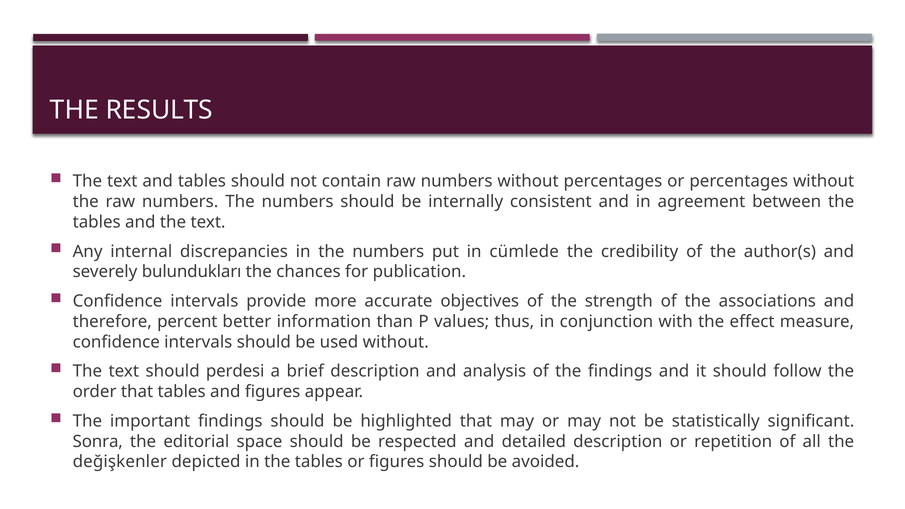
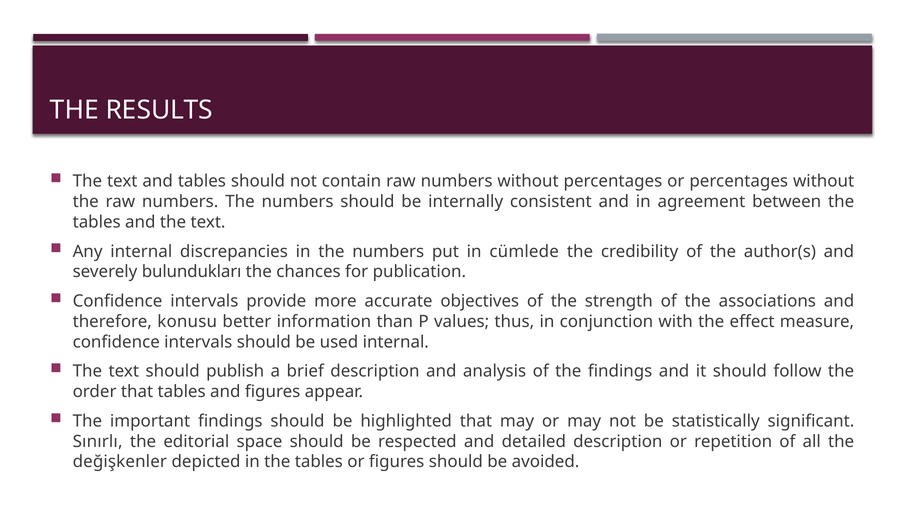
percent: percent -> konusu (187, 322)
used without: without -> internal (396, 342)
perdesi: perdesi -> publish (235, 371)
Sonra: Sonra -> Sınırlı (98, 442)
